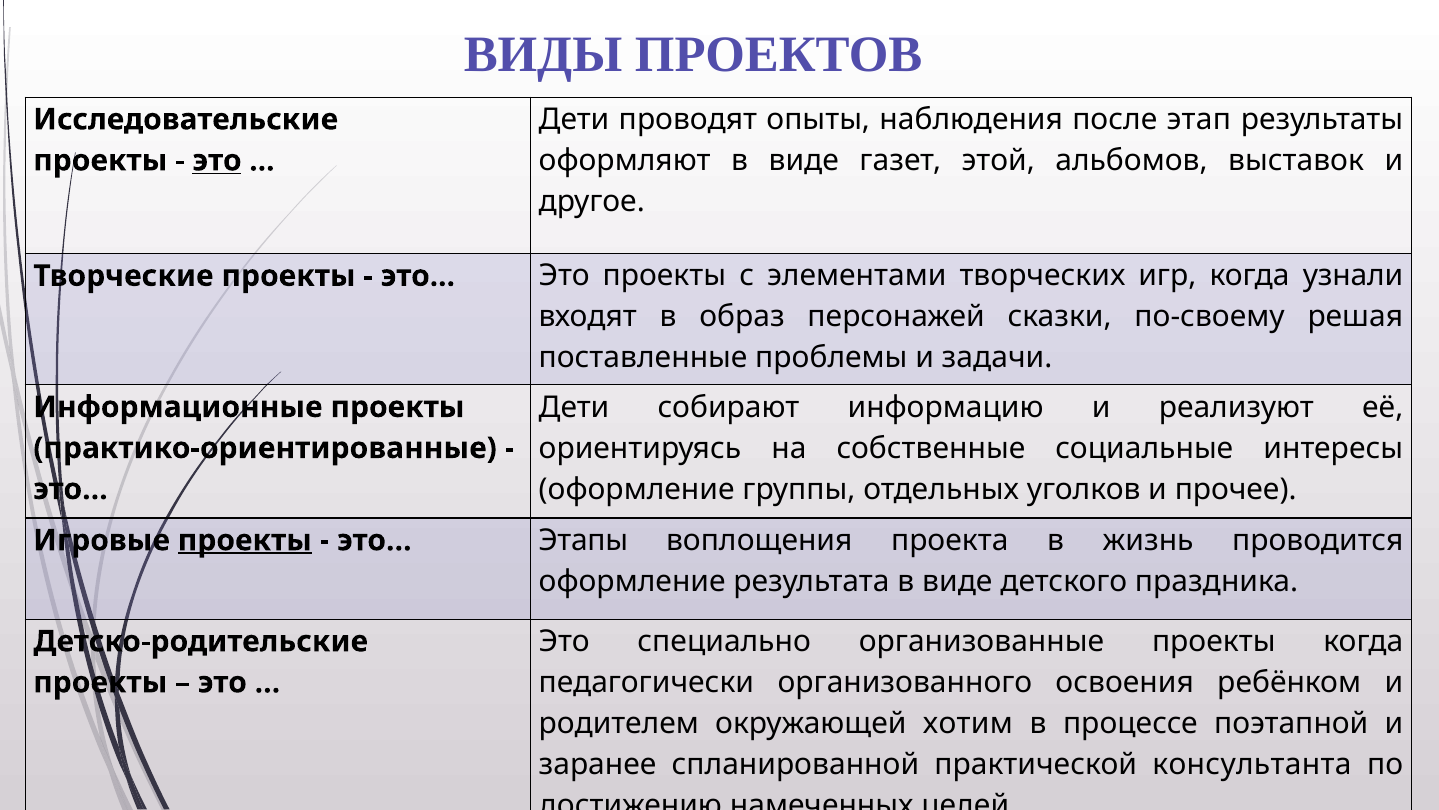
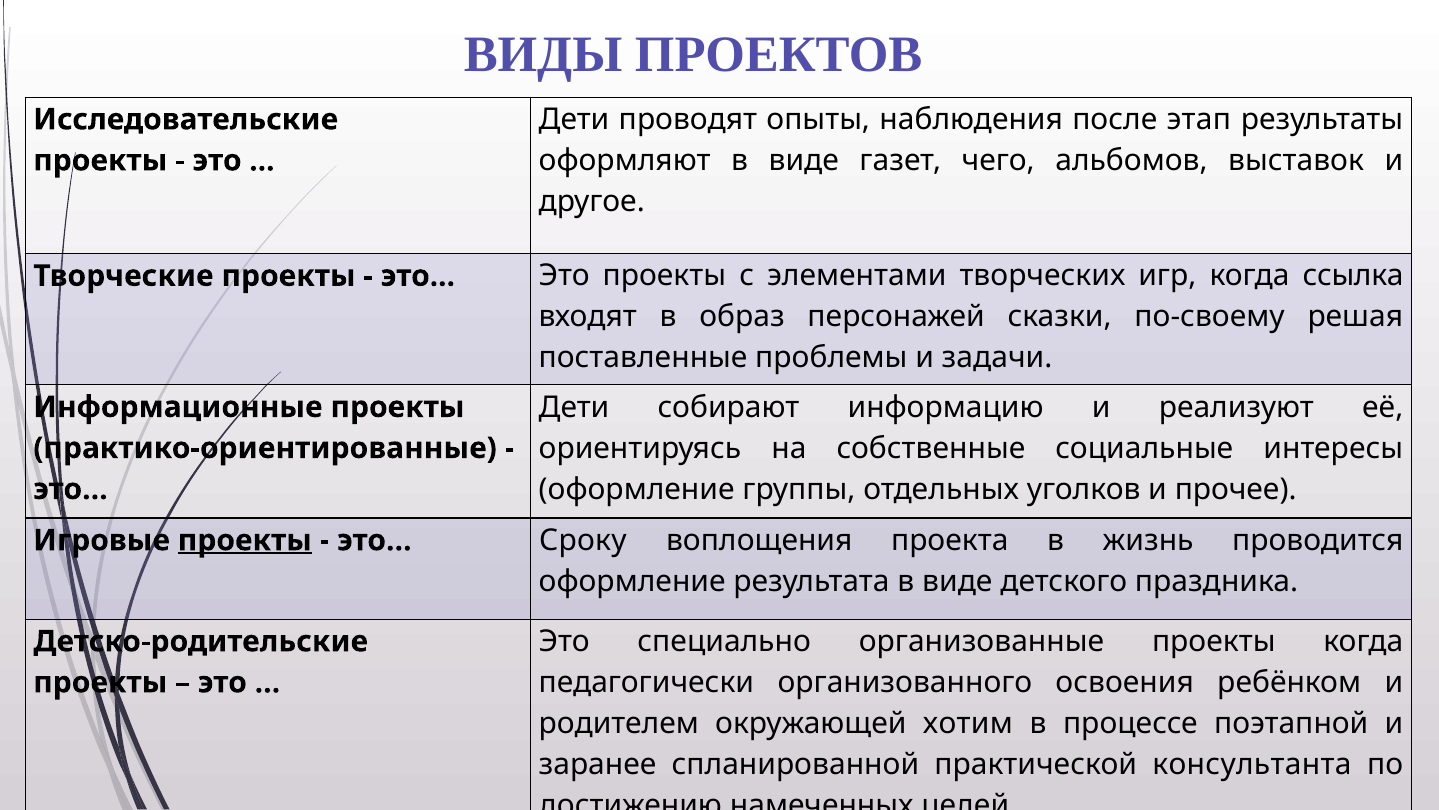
этой: этой -> чего (998, 160)
это underline: present -> none (217, 160)
узнали: узнали -> ссылка (1353, 276)
Этапы: Этапы -> Сроку (583, 540)
